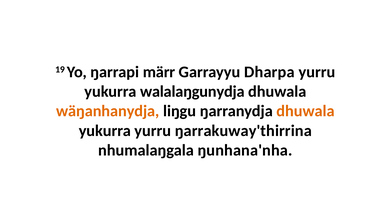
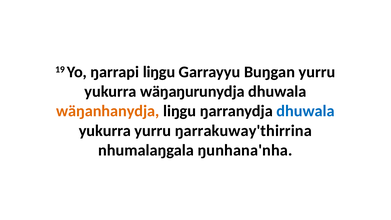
ŋarrapi märr: märr -> liŋgu (159, 72)
Dharpa: Dharpa -> Buŋgan (269, 72)
walalaŋgunydja: walalaŋgunydja -> wäŋaŋurunydja (192, 92)
dhuwala colour: orange -> blue (306, 111)
